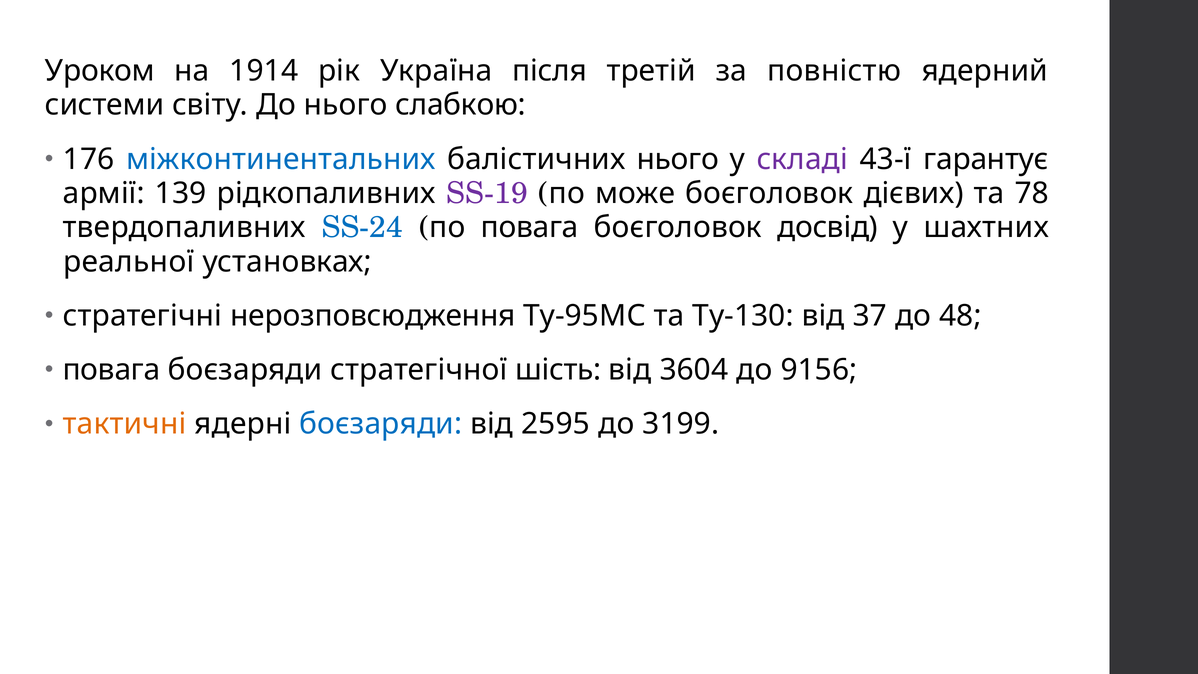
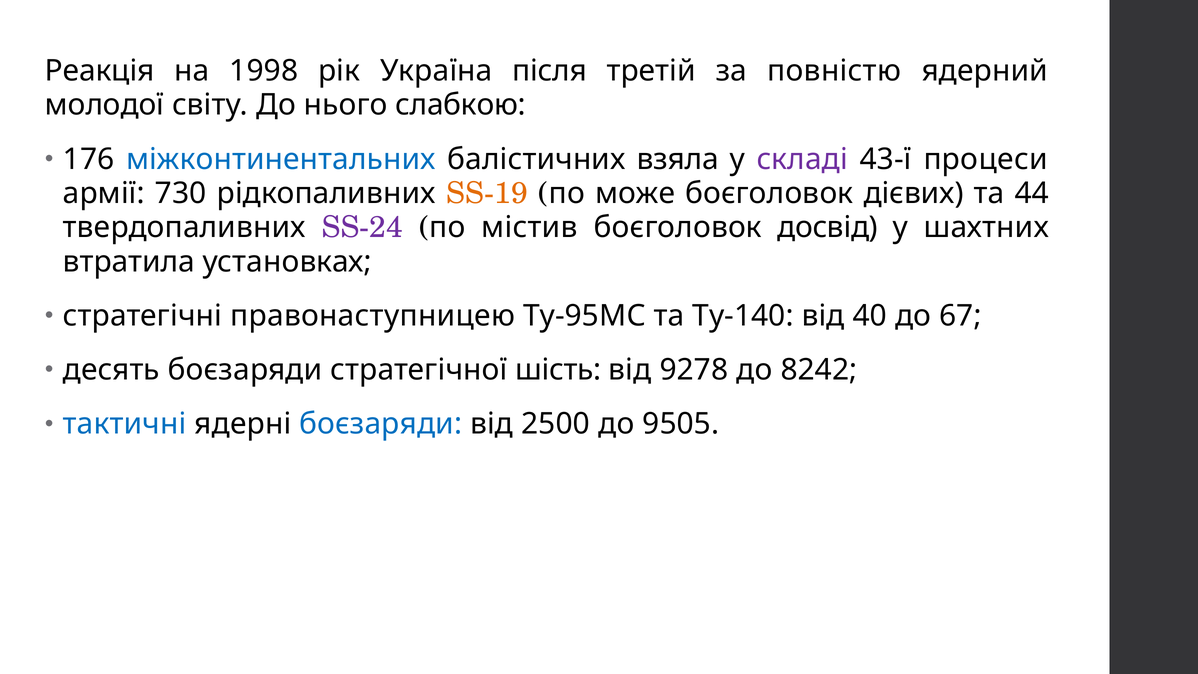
Уроком: Уроком -> Реакція (100, 71)
1914: 1914 -> 1998 (264, 71)
системи: системи -> молодої (105, 105)
балістичних нього: нього -> взяла (678, 159)
гарантує: гарантує -> процеси (986, 159)
139: 139 -> 730 (181, 193)
SS-19 colour: purple -> orange (487, 193)
78: 78 -> 44 (1032, 193)
SS-24 colour: blue -> purple (362, 227)
по повага: повага -> містив (529, 227)
реальної: реальної -> втратила (129, 262)
нерозповсюдження: нерозповсюдження -> правонаступницею (373, 316)
Ту-130: Ту-130 -> Ту-140 (743, 316)
37: 37 -> 40 (870, 316)
48: 48 -> 67 (960, 316)
повага: повага -> десять (111, 370)
3604: 3604 -> 9278 (694, 370)
9156: 9156 -> 8242 (819, 370)
тактичні colour: orange -> blue (125, 424)
2595: 2595 -> 2500 (556, 424)
3199: 3199 -> 9505 (681, 424)
